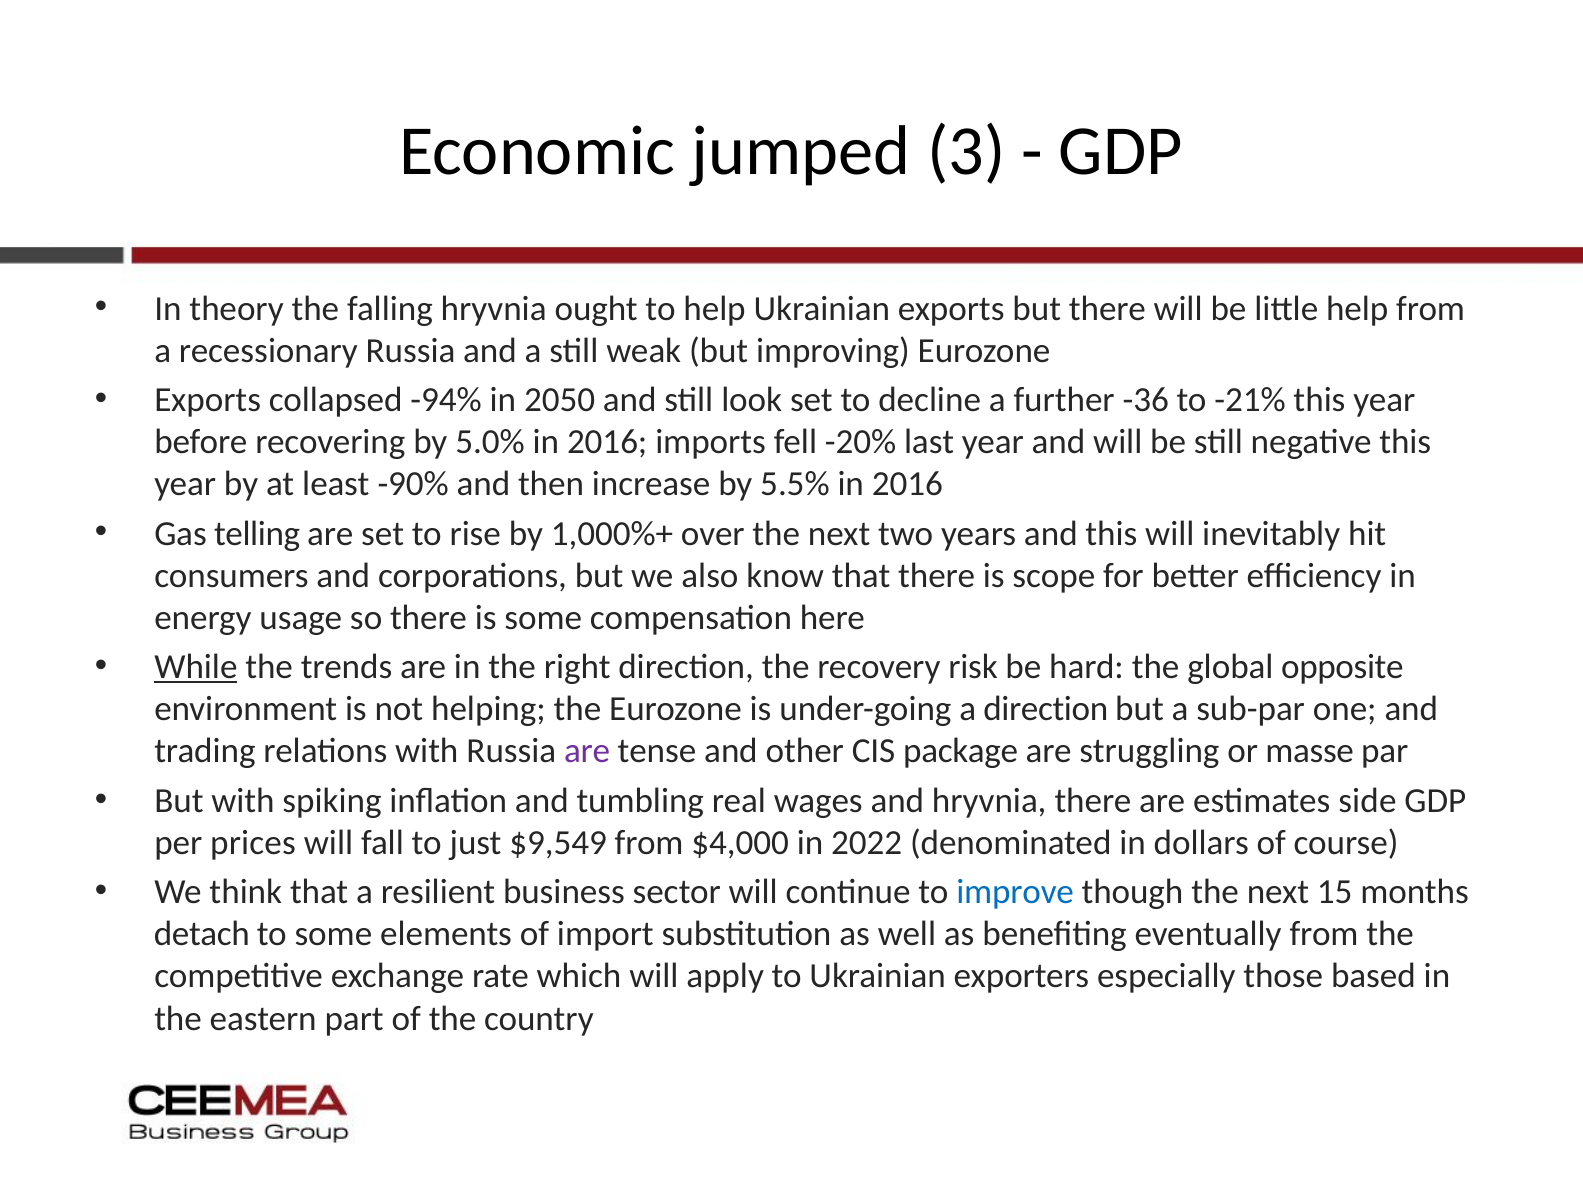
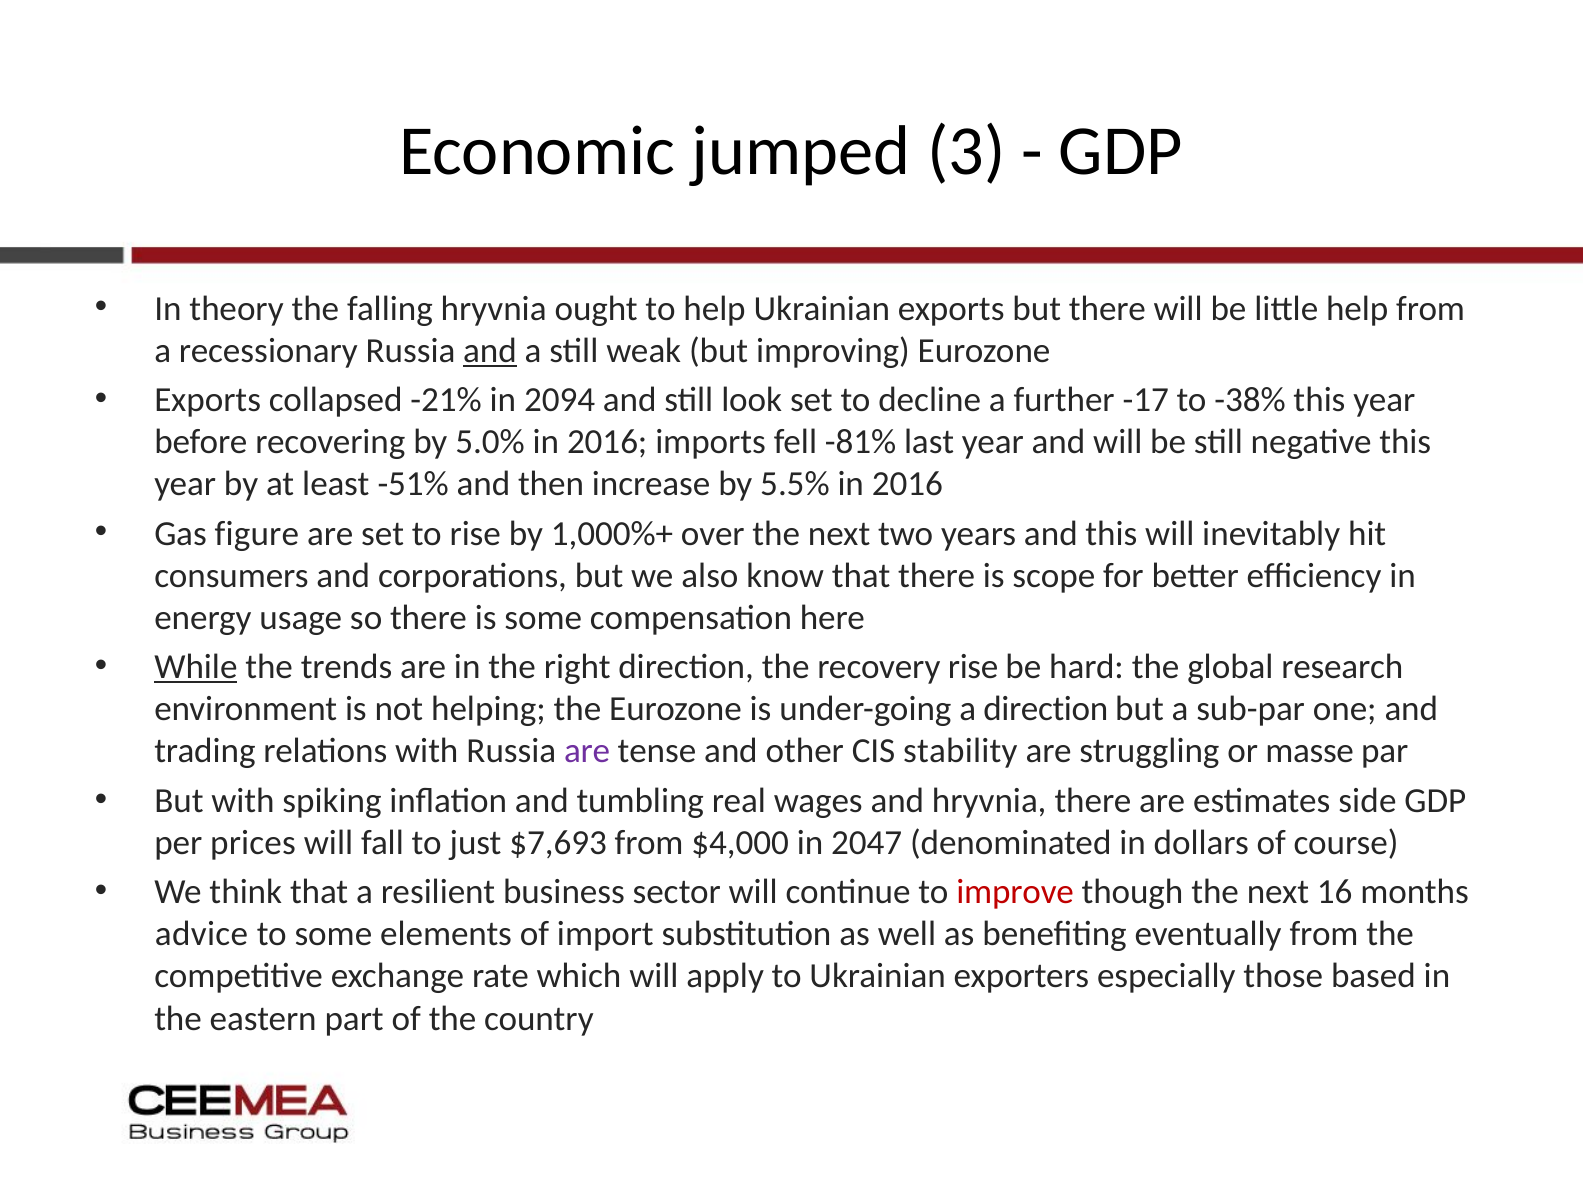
and underline: none -> present (490, 351)
-94%: -94% -> -21% (446, 400)
2050: 2050 -> 2094 (560, 400)
-36: -36 -> -17 (1146, 400)
-21%: -21% -> -38% (1250, 400)
-20%: -20% -> -81% (861, 442)
-90%: -90% -> -51% (413, 484)
telling: telling -> figure (257, 534)
recovery risk: risk -> rise (973, 667)
opposite: opposite -> research (1342, 667)
package: package -> stability (960, 752)
$9,549: $9,549 -> $7,693 (558, 843)
2022: 2022 -> 2047 (867, 843)
improve colour: blue -> red (1015, 892)
15: 15 -> 16 (1335, 892)
detach: detach -> advice (202, 934)
